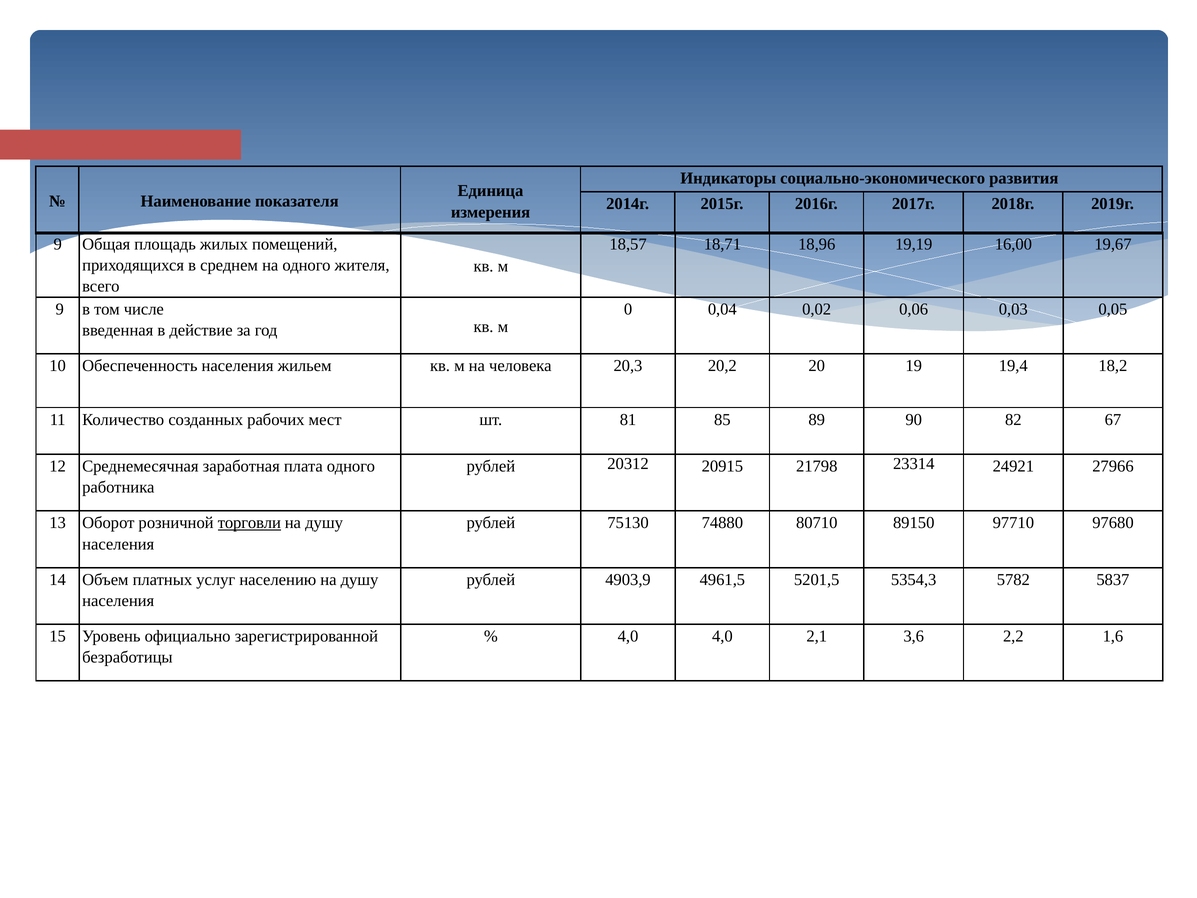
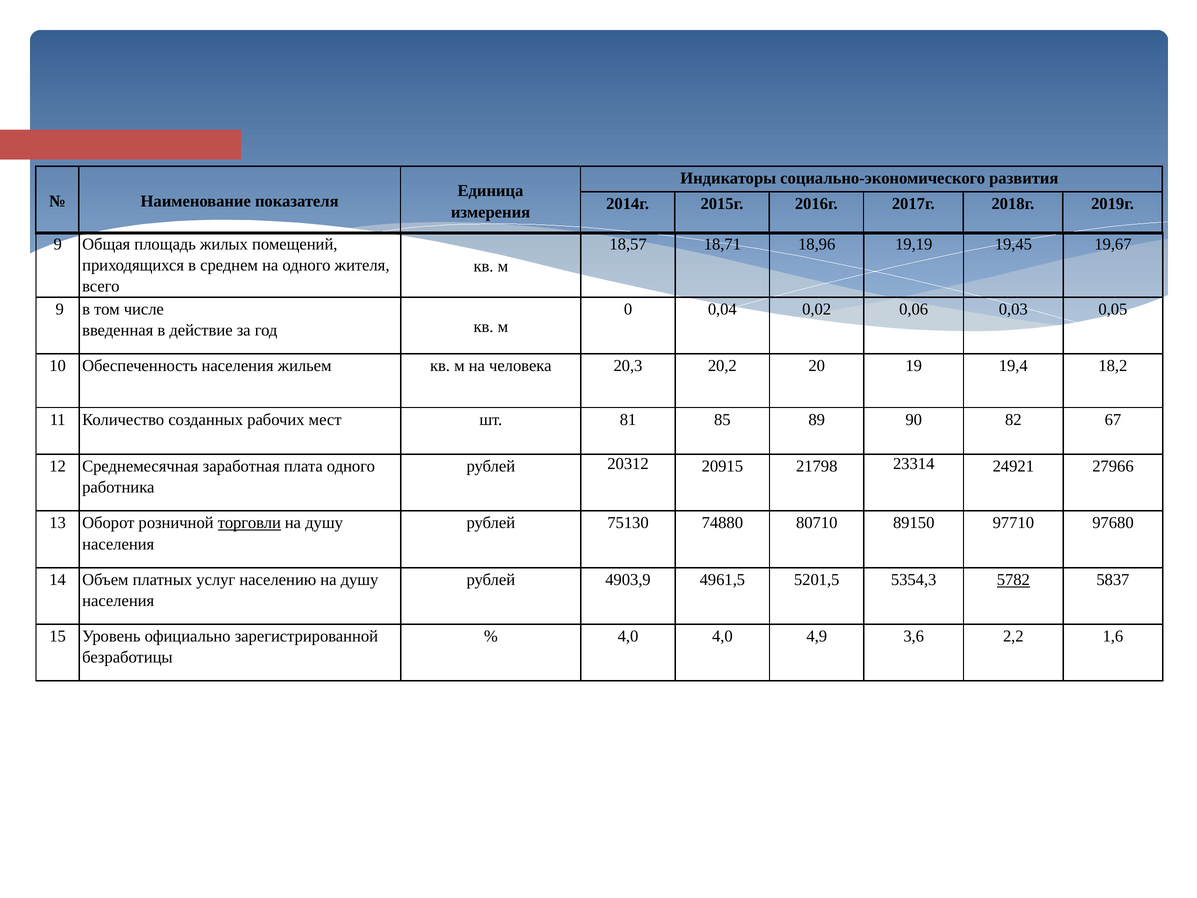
16,00: 16,00 -> 19,45 (1013, 244)
5782 underline: none -> present (1013, 579)
2,1: 2,1 -> 4,9 (817, 636)
